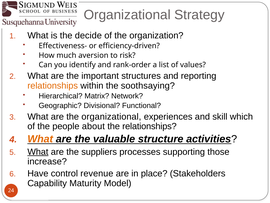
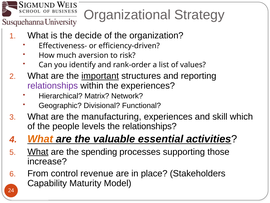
important underline: none -> present (100, 76)
relationships colour: orange -> purple (53, 85)
the soothsaying: soothsaying -> experiences (148, 85)
the organizational: organizational -> manufacturing (111, 116)
about: about -> levels (93, 126)
structure: structure -> essential (161, 139)
suppliers: suppliers -> spending (99, 151)
Have: Have -> From (38, 173)
